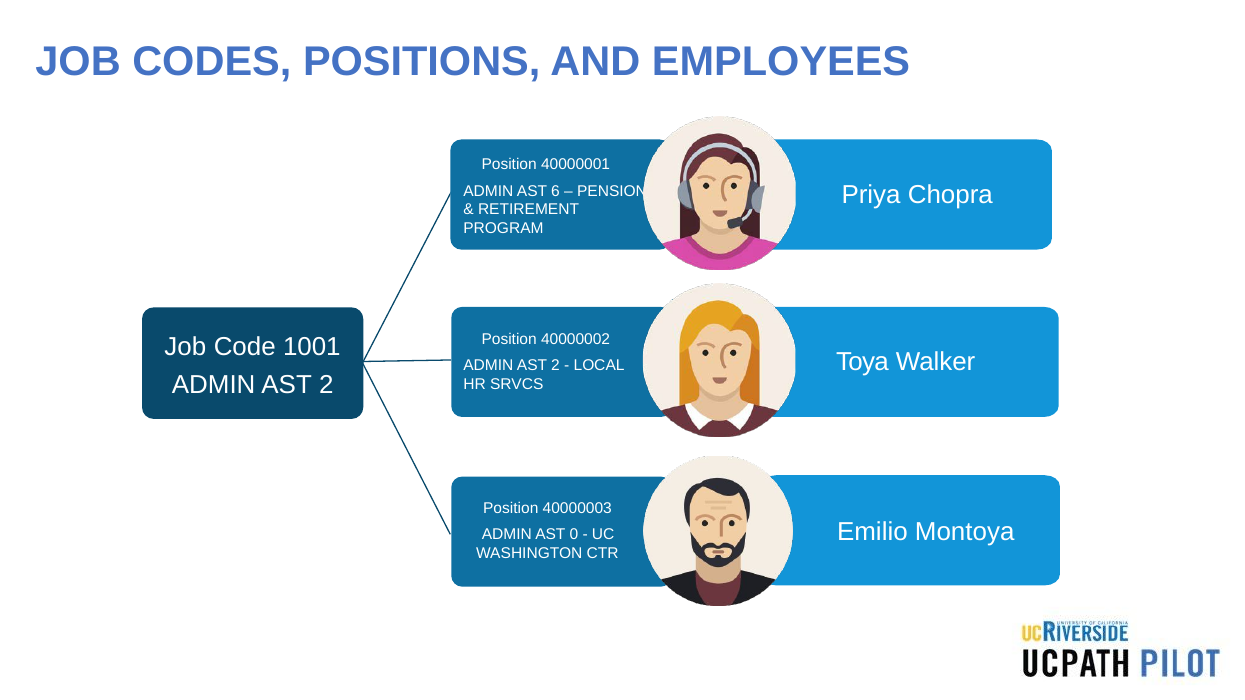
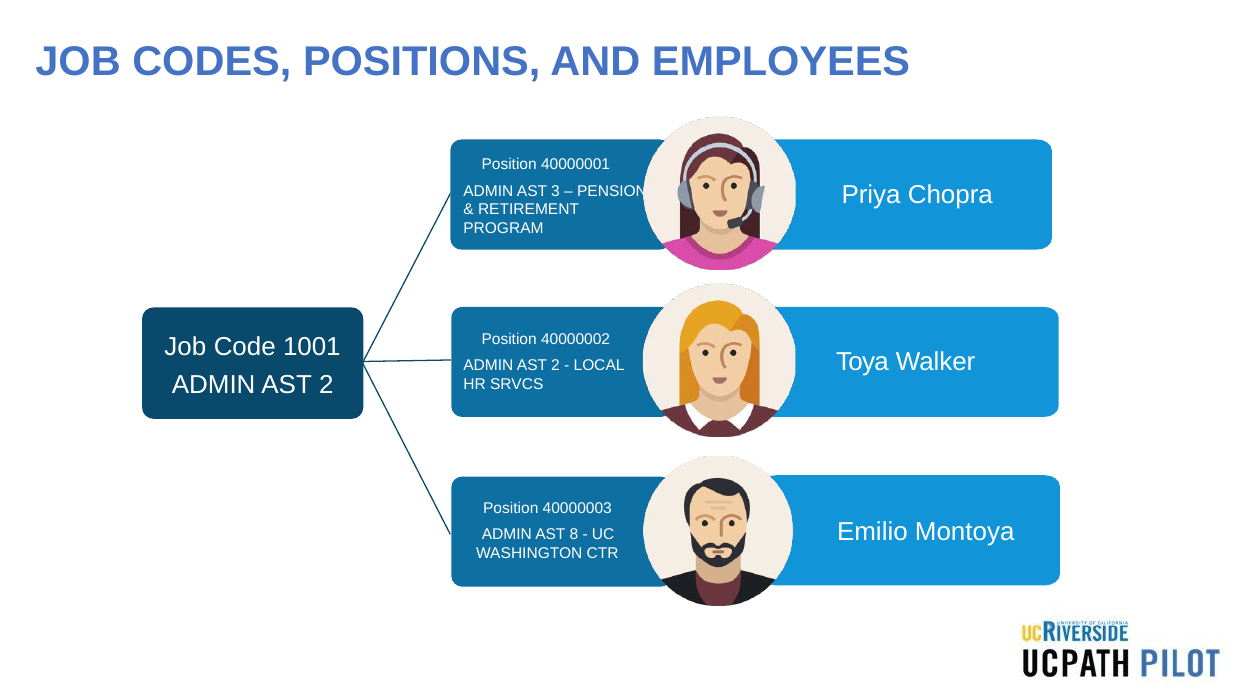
6: 6 -> 3 (555, 191)
0: 0 -> 8 (574, 535)
